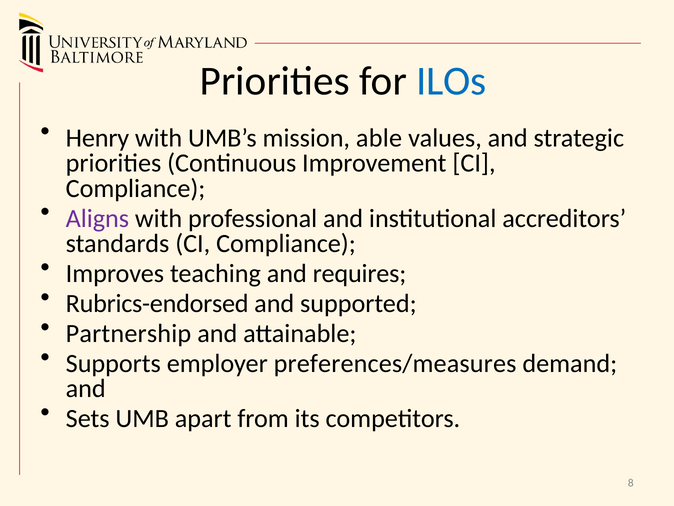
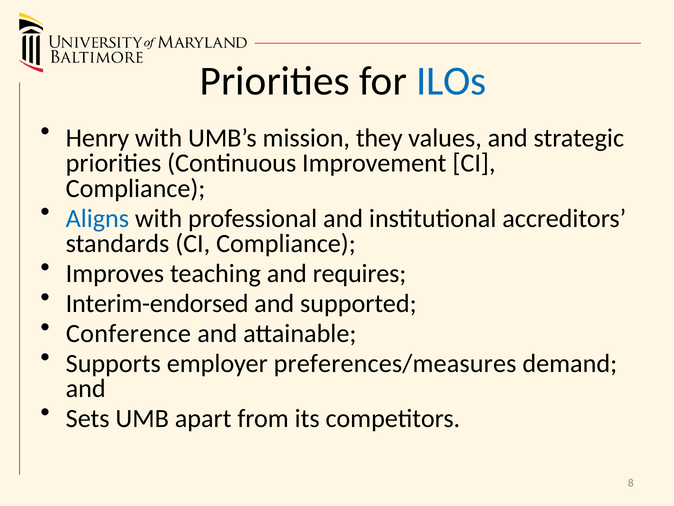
able: able -> they (379, 138)
Aligns colour: purple -> blue (97, 218)
Rubrics-endorsed: Rubrics-endorsed -> Interim-endorsed (157, 303)
Partnership: Partnership -> Conference (128, 333)
